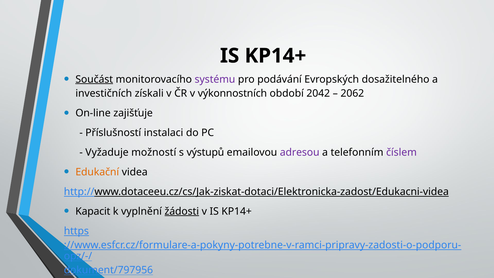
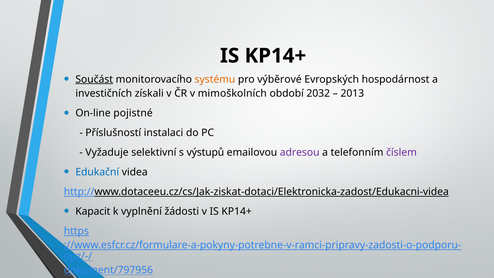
systému colour: purple -> orange (215, 79)
podávání: podávání -> výběrové (279, 79)
dosažitelného: dosažitelného -> hospodárnost (396, 79)
výkonnostních: výkonnostních -> mimoškolních (232, 93)
2042: 2042 -> 2032 (318, 93)
2062: 2062 -> 2013 (352, 93)
zajišťuje: zajišťuje -> pojistné (133, 113)
možností: možností -> selektivní (154, 152)
Edukační colour: orange -> blue (97, 172)
žádosti underline: present -> none (182, 211)
